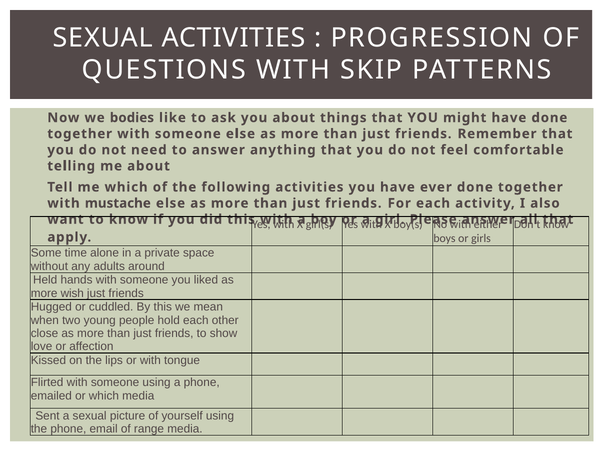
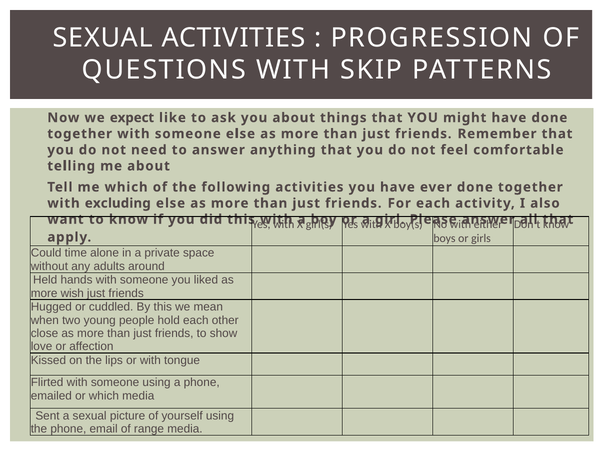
bodies: bodies -> expect (132, 118)
mustache: mustache -> excluding (118, 203)
Some: Some -> Could (46, 253)
